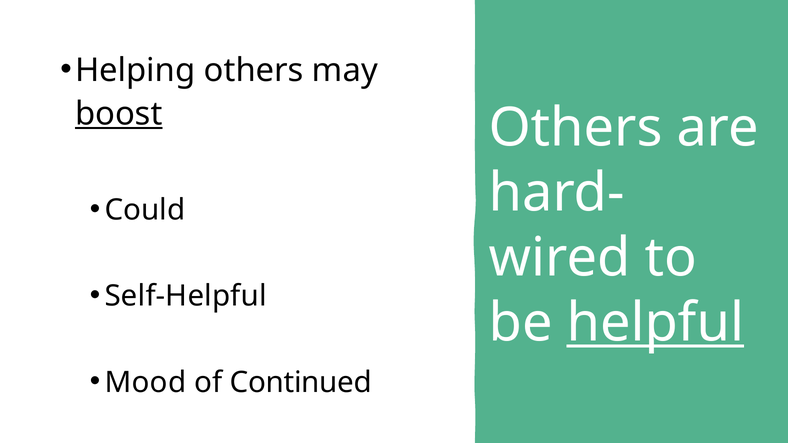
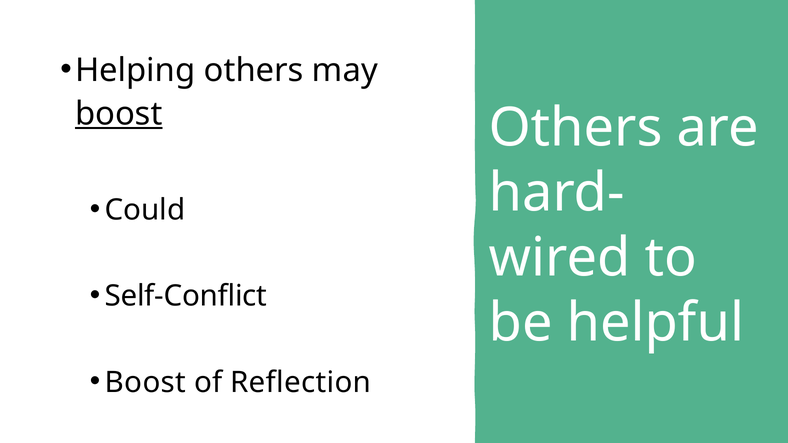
Self-Helpful: Self-Helpful -> Self-Conflict (186, 296)
helpful underline: present -> none (655, 323)
Mood: Mood -> Boost (145, 382)
Continued: Continued -> Reflection (301, 382)
